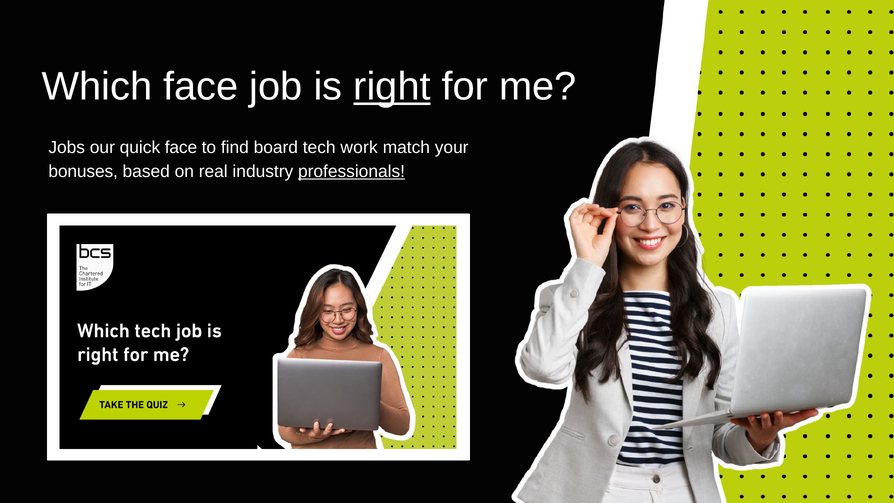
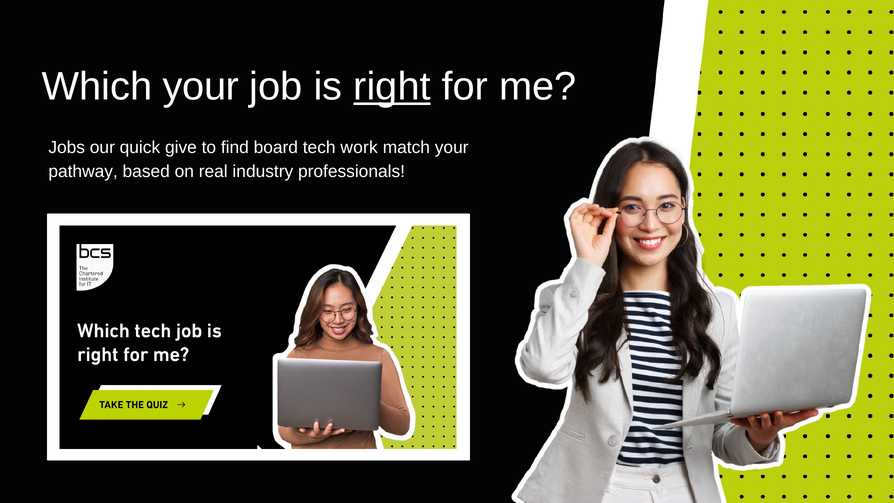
Which face: face -> your (201, 86)
quick face: face -> give (181, 147)
bonuses: bonuses -> pathway (83, 172)
professionals underline: present -> none (352, 172)
